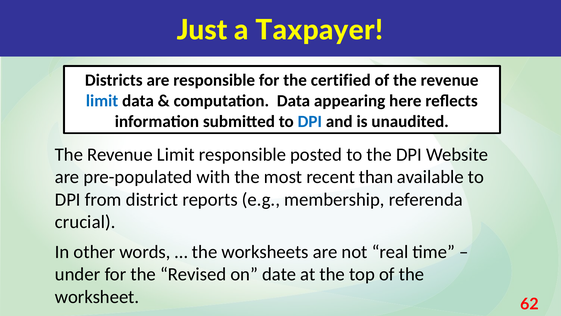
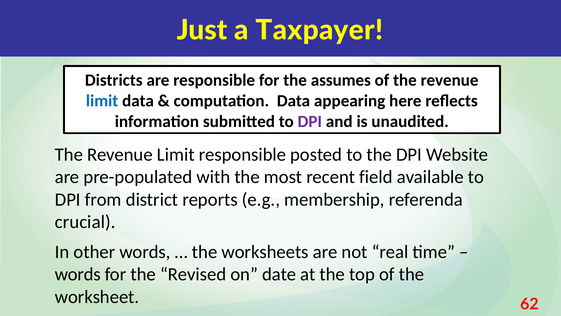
certified: certified -> assumes (341, 80)
DPI colour: blue -> purple (310, 121)
than: than -> field (376, 177)
under: under -> words (78, 274)
